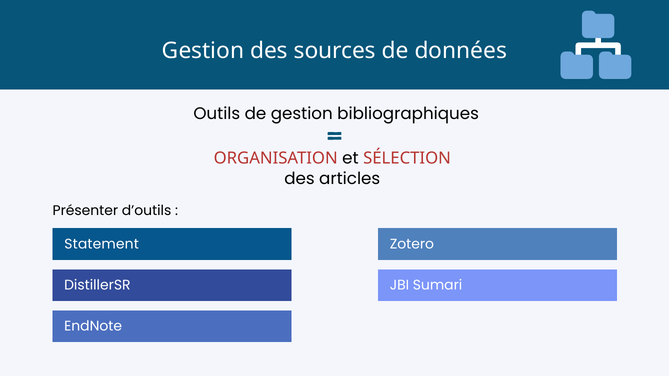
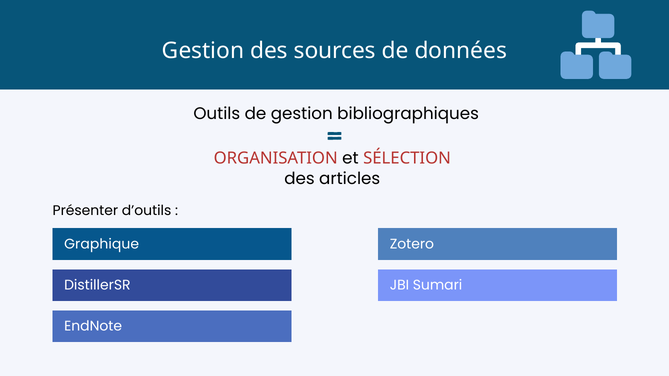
Statement: Statement -> Graphique (102, 244)
